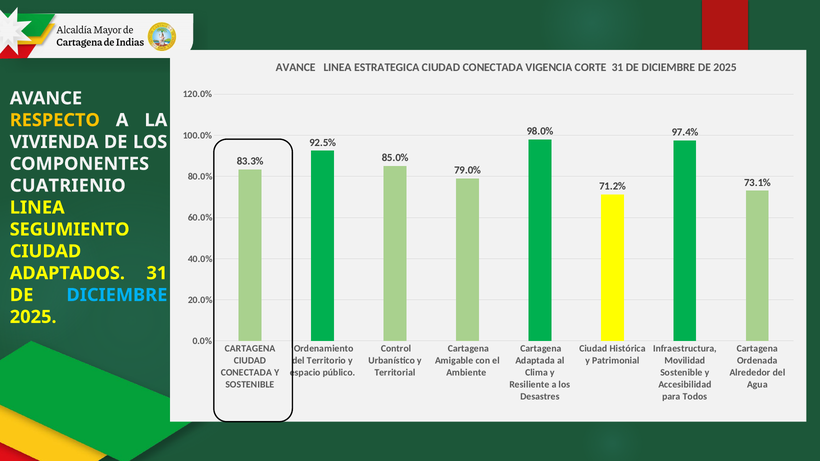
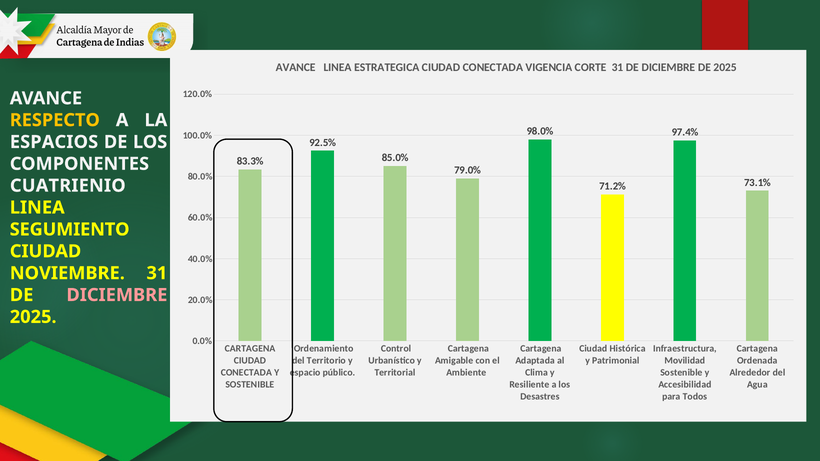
VIVIENDA: VIVIENDA -> ESPACIOS (54, 142)
ADAPTADOS: ADAPTADOS -> NOVIEMBRE (67, 273)
DICIEMBRE colour: light blue -> pink (117, 295)
